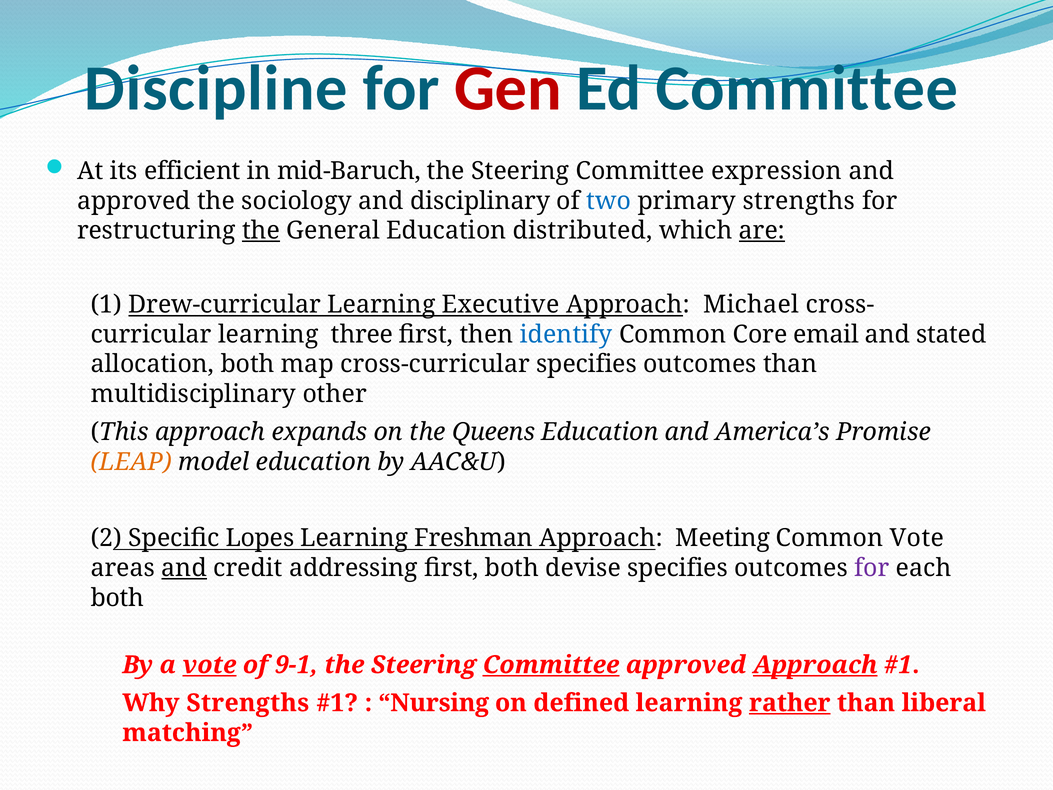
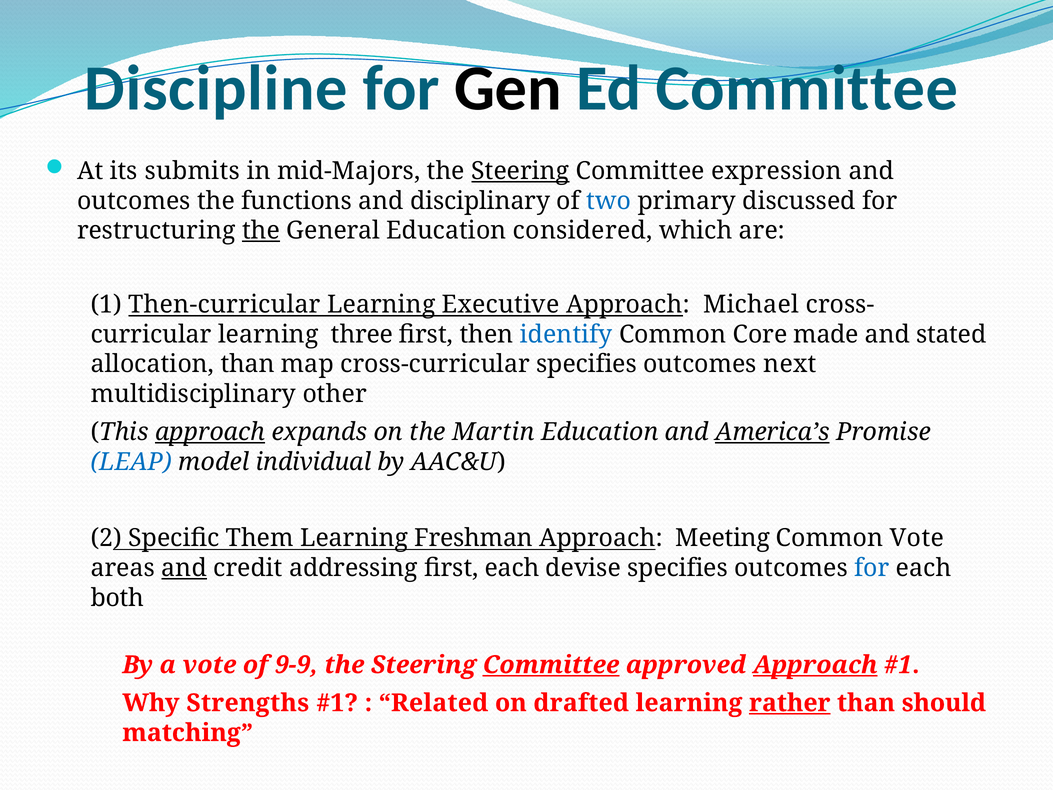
Gen colour: red -> black (508, 89)
efficient: efficient -> submits (192, 171)
mid-Baruch: mid-Baruch -> mid-Majors (349, 171)
Steering underline: none -> present (520, 171)
approved: approved -> outcomes (134, 201)
sociology: sociology -> functions (297, 201)
primary strengths: strengths -> discussed (799, 201)
distributed: distributed -> considered (583, 231)
are underline: present -> none (762, 231)
Drew-curricular: Drew-curricular -> Then-curricular (224, 304)
email: email -> made (826, 334)
allocation both: both -> than (248, 364)
outcomes than: than -> next (790, 364)
approach underline: none -> present (210, 432)
Queens: Queens -> Martin (493, 432)
America’s underline: none -> present (772, 432)
LEAP colour: orange -> blue (131, 462)
model education: education -> individual (314, 462)
Lopes: Lopes -> Them (260, 538)
first both: both -> each (512, 568)
for colour: purple -> blue (872, 568)
vote underline: present -> none (210, 665)
9-1: 9-1 -> 9-9 (296, 665)
Nursing: Nursing -> Related (433, 703)
defined: defined -> drafted (581, 703)
liberal: liberal -> should (944, 703)
